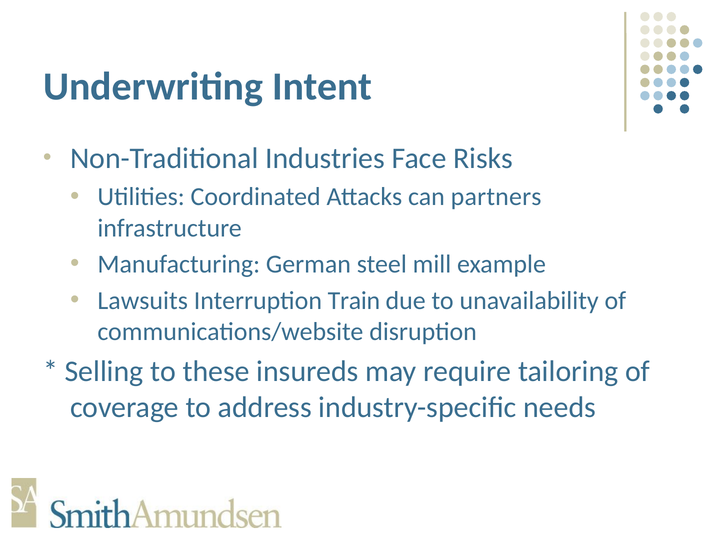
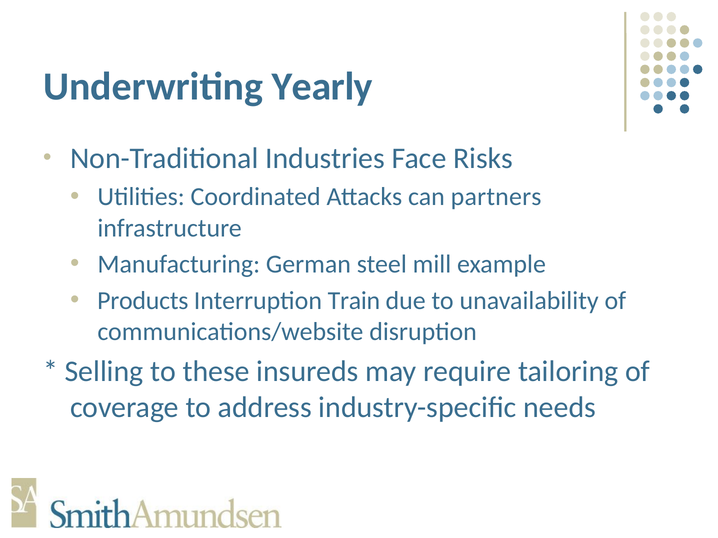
Intent: Intent -> Yearly (322, 87)
Lawsuits: Lawsuits -> Products (143, 301)
